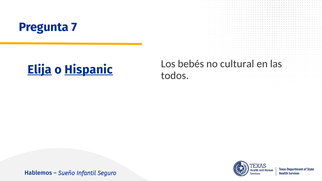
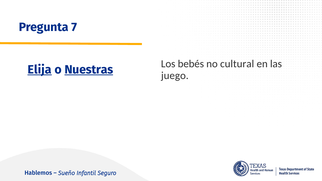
Hispanic: Hispanic -> Nuestras (89, 70)
todos: todos -> juego (175, 76)
